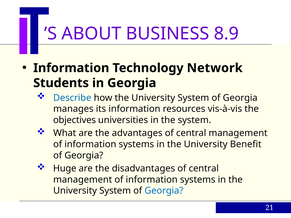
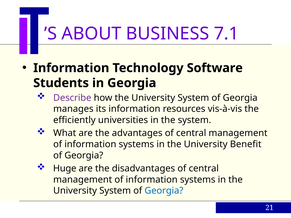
8.9: 8.9 -> 7.1 (226, 34)
Network: Network -> Software (215, 68)
Describe colour: blue -> purple (72, 98)
objectives: objectives -> efficiently (74, 120)
